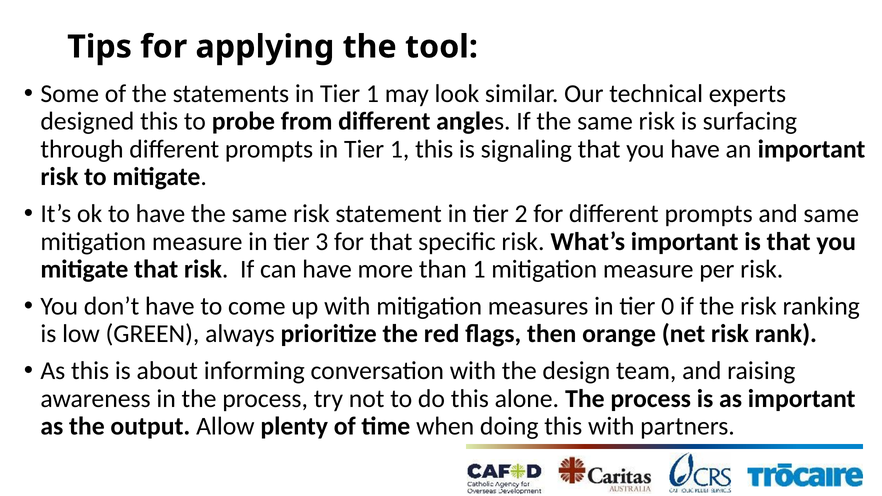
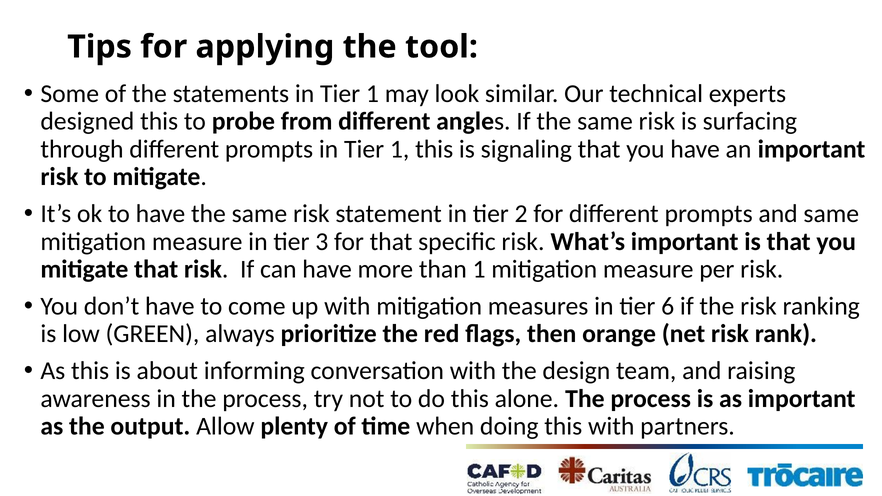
0: 0 -> 6 (668, 306)
